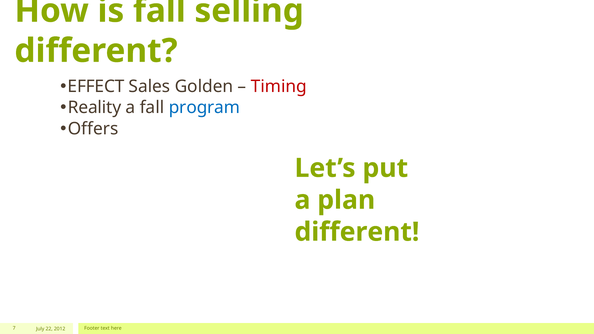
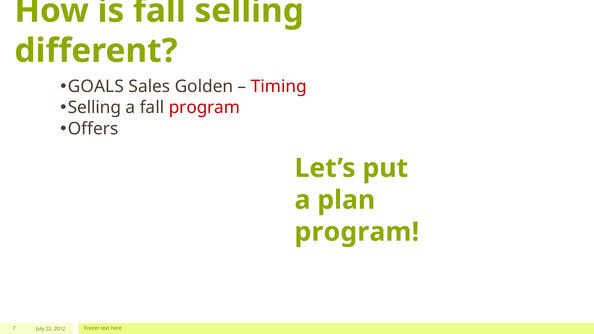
EFFECT: EFFECT -> GOALS (96, 86)
Reality: Reality -> Selling (95, 108)
program colour: blue -> red (204, 108)
different: different -> program (357, 232)
